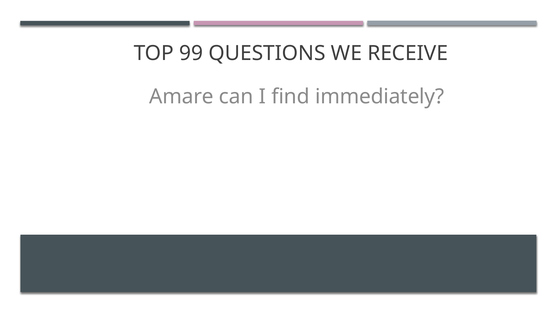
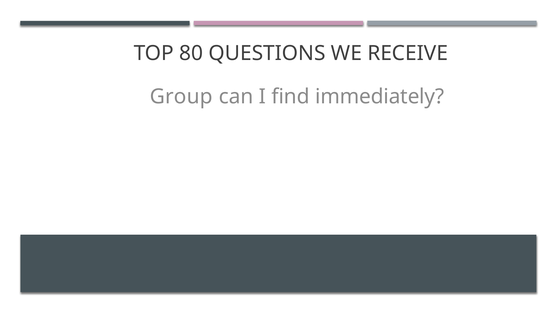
99: 99 -> 80 (191, 53)
Amare: Amare -> Group (181, 97)
